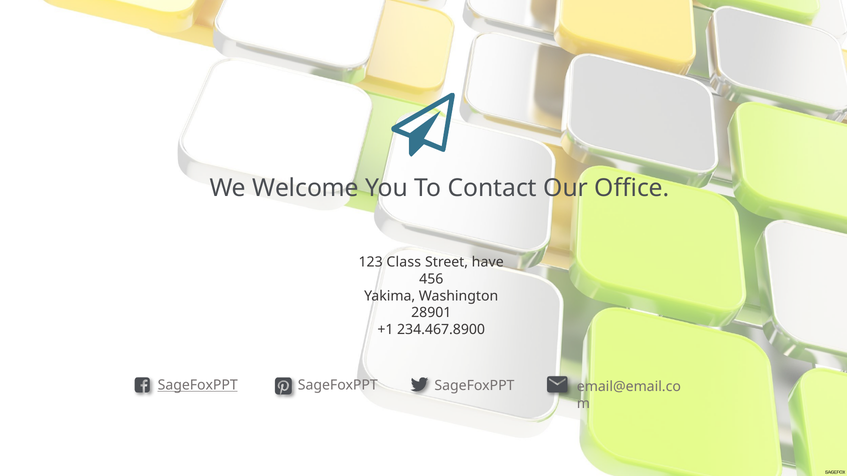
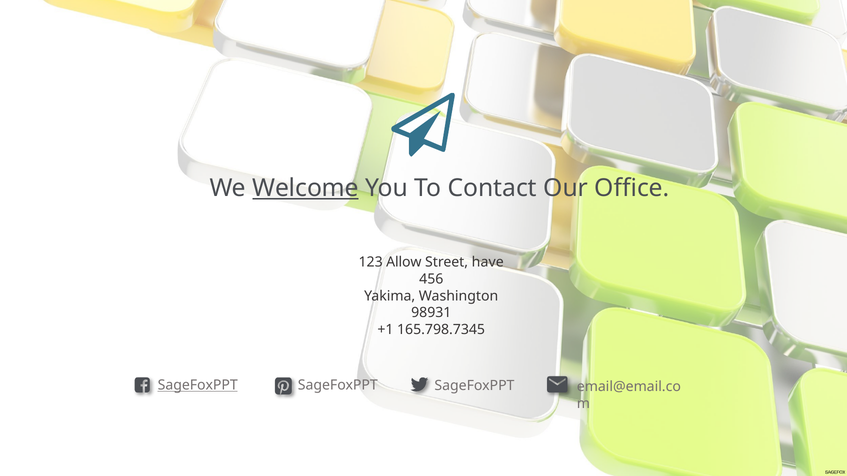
Welcome underline: none -> present (306, 188)
Class: Class -> Allow (404, 262)
28901: 28901 -> 98931 (431, 313)
234.467.8900: 234.467.8900 -> 165.798.7345 (441, 330)
